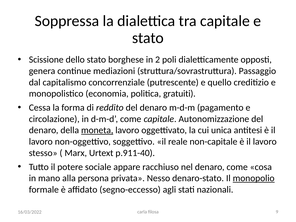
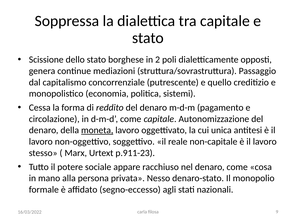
gratuiti: gratuiti -> sistemi (179, 94)
p.911-40: p.911-40 -> p.911-23 (135, 153)
monopolio underline: present -> none (254, 178)
